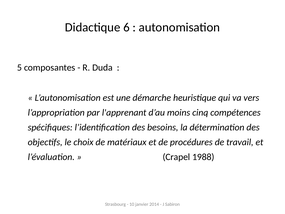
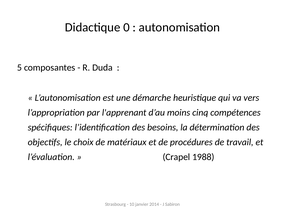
6: 6 -> 0 (126, 27)
